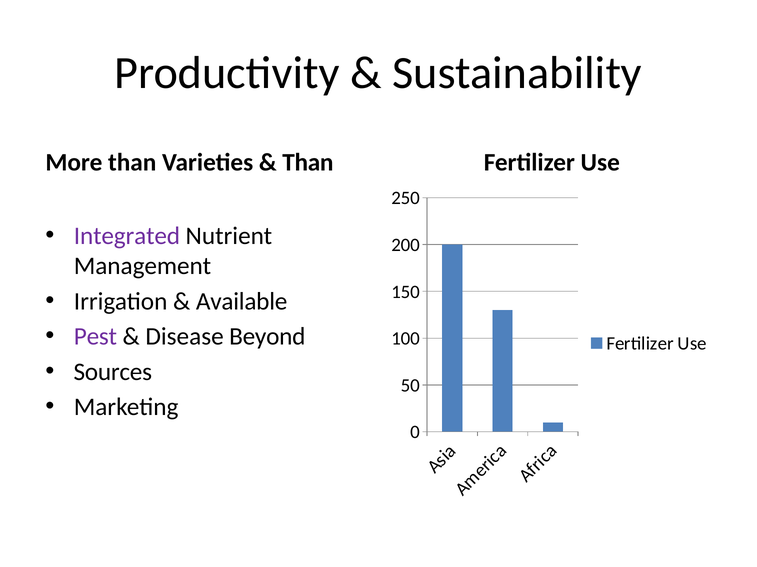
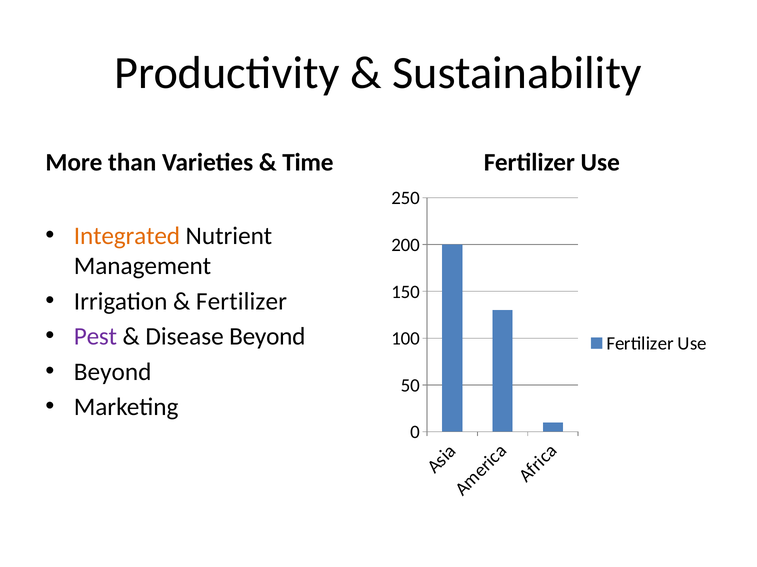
Than: Than -> Time (308, 163)
Integrated colour: purple -> orange (127, 236)
Available: Available -> Fertilizer (241, 302)
Sources: Sources -> Beyond (113, 372)
